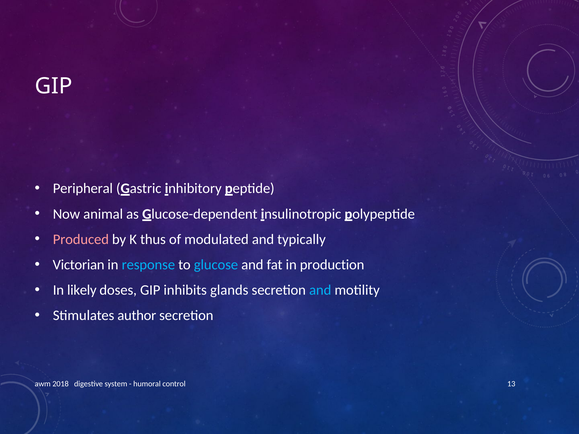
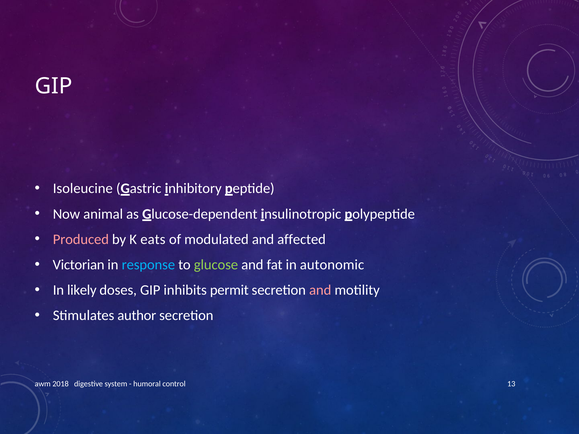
Peripheral: Peripheral -> Isoleucine (83, 189)
thus: thus -> eats (153, 239)
typically: typically -> affected (302, 239)
glucose colour: light blue -> light green (216, 265)
production: production -> autonomic (332, 265)
glands: glands -> permit (229, 290)
and colour: light blue -> pink (320, 290)
